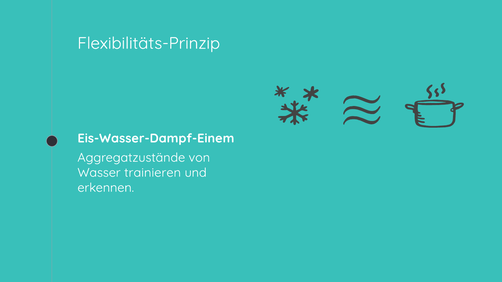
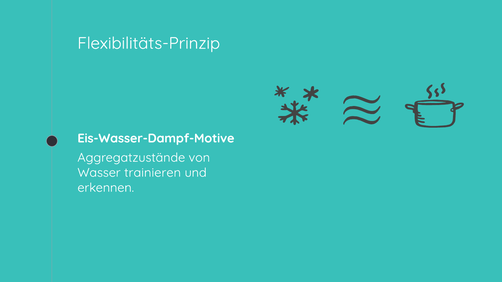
Eis-Wasser-Dampf-Einem: Eis-Wasser-Dampf-Einem -> Eis-Wasser-Dampf-Motive (156, 139)
